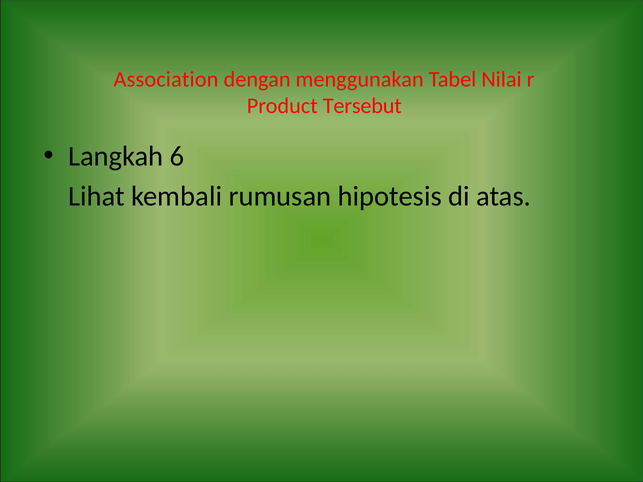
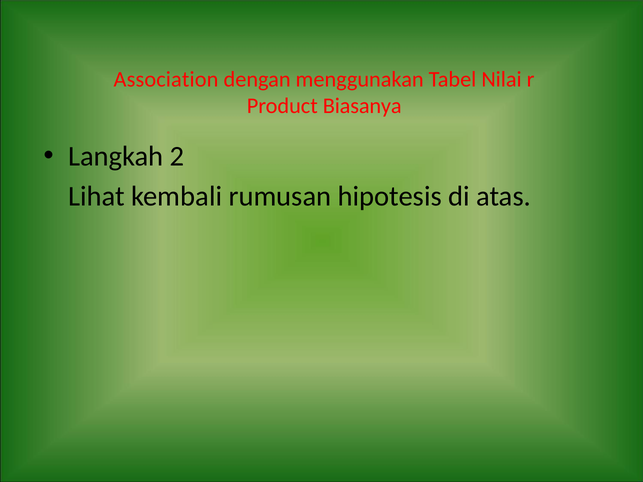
Tersebut: Tersebut -> Biasanya (362, 106)
6: 6 -> 2 (177, 156)
